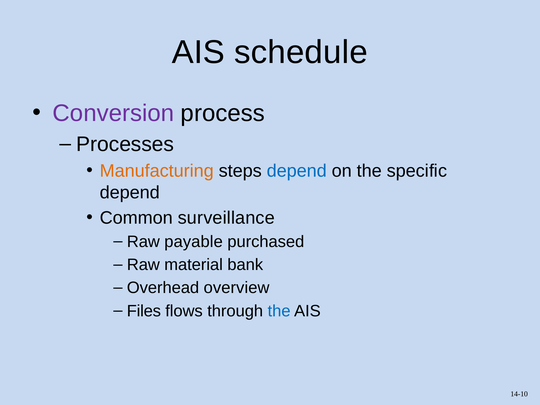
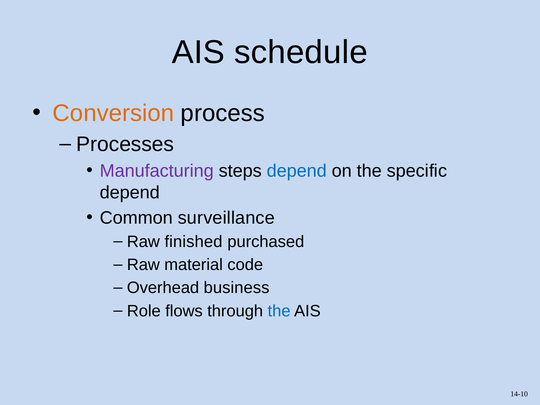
Conversion colour: purple -> orange (113, 113)
Manufacturing colour: orange -> purple (157, 171)
payable: payable -> finished (194, 242)
bank: bank -> code (245, 265)
overview: overview -> business (237, 288)
Files: Files -> Role (144, 311)
